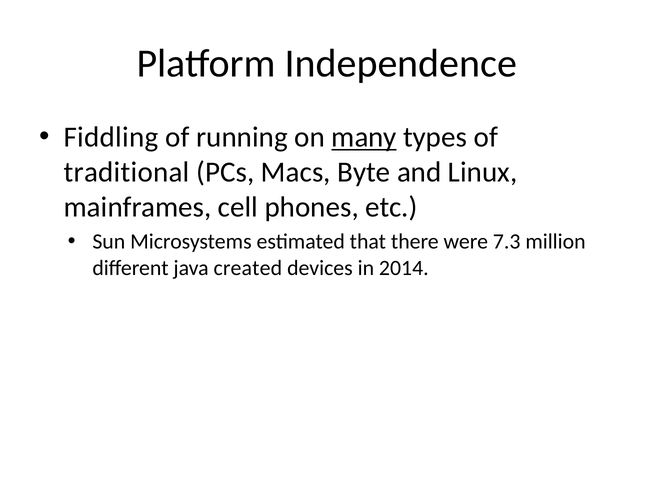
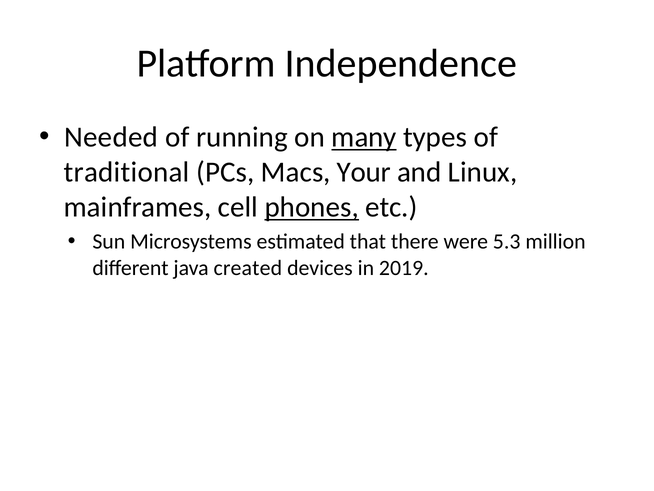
Fiddling: Fiddling -> Needed (111, 137)
Byte: Byte -> Your (364, 172)
phones underline: none -> present (312, 207)
7.3: 7.3 -> 5.3 (507, 241)
2014: 2014 -> 2019 (404, 268)
